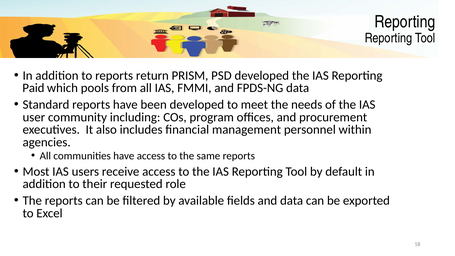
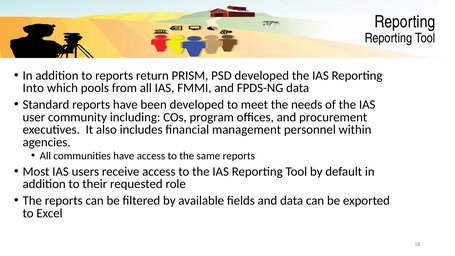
Paid: Paid -> Into (33, 88)
